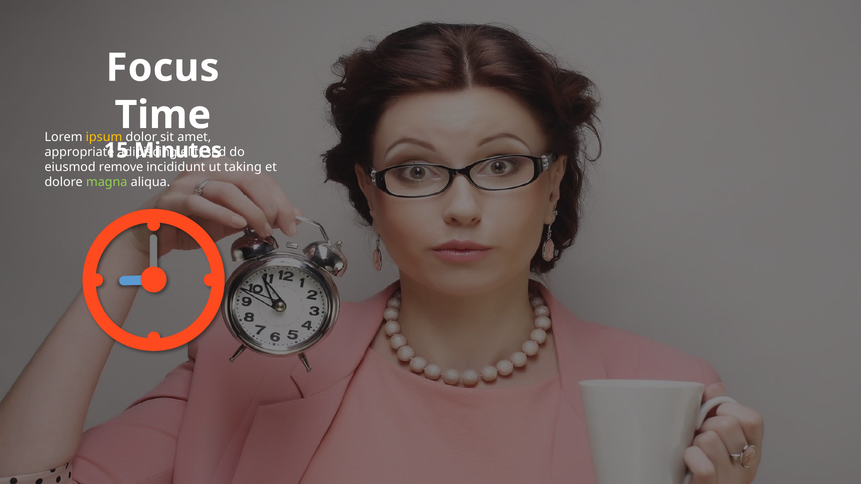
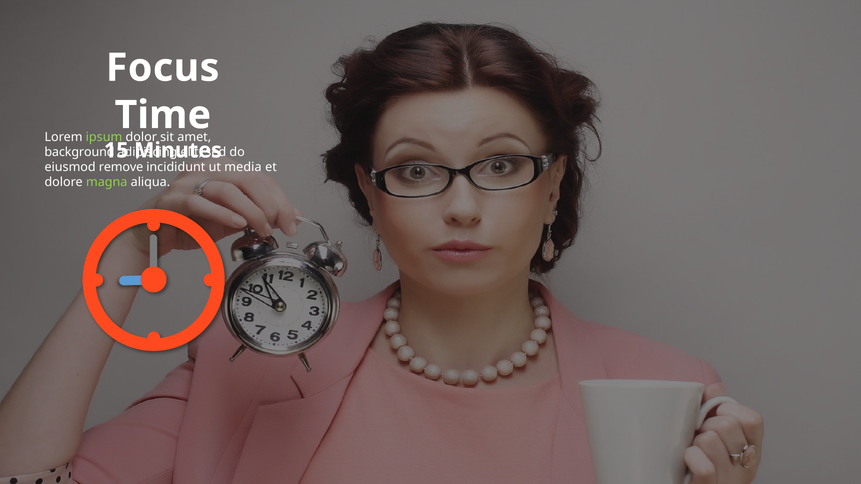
ipsum colour: yellow -> light green (104, 137)
appropriate: appropriate -> background (79, 152)
taking: taking -> media (243, 167)
